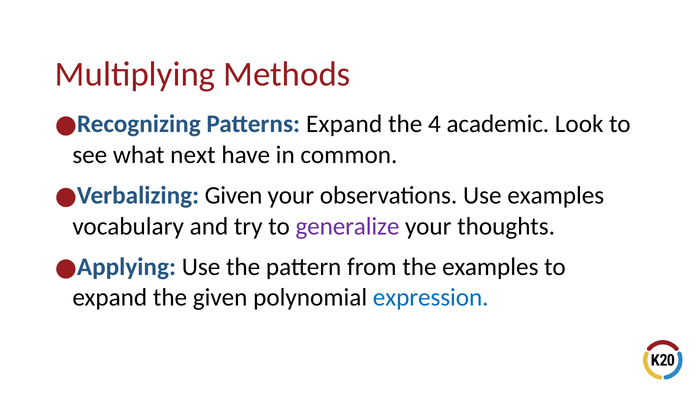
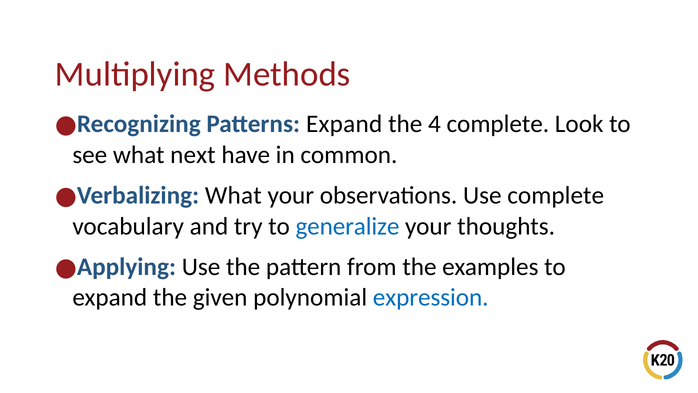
4 academic: academic -> complete (498, 124)
Given: Given -> What (233, 195)
Use examples: examples -> complete (556, 195)
generalize colour: purple -> blue (347, 226)
